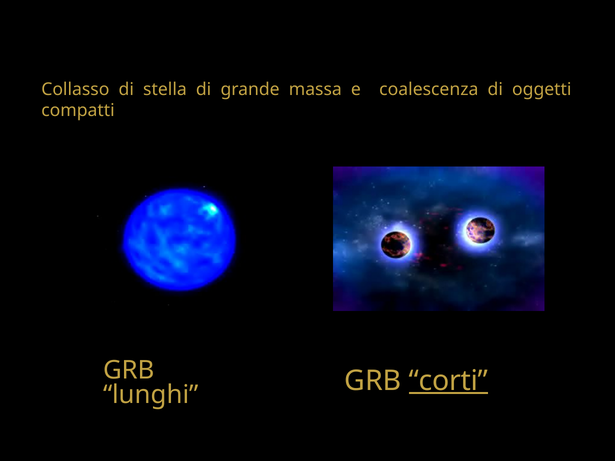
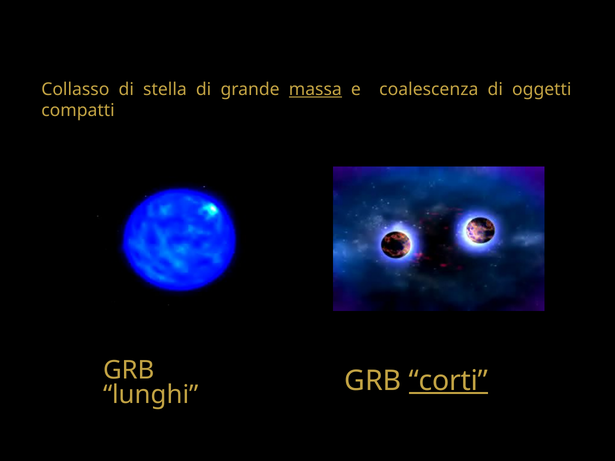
massa underline: none -> present (315, 90)
